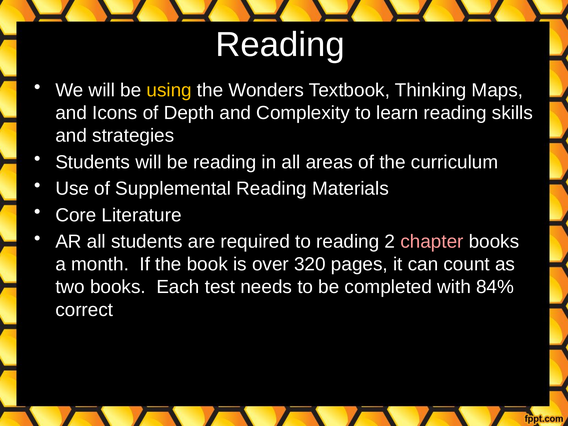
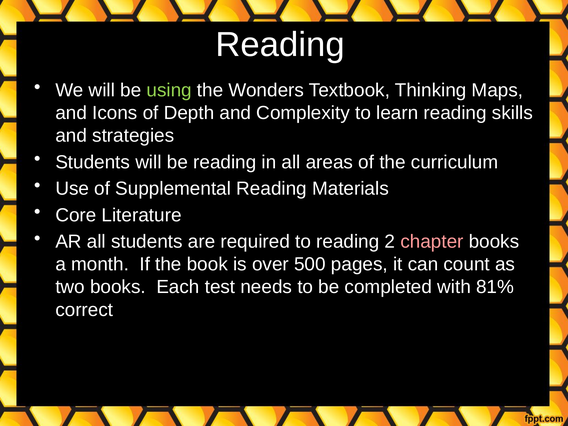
using colour: yellow -> light green (169, 90)
320: 320 -> 500 (310, 264)
84%: 84% -> 81% (495, 287)
